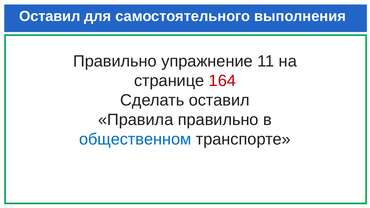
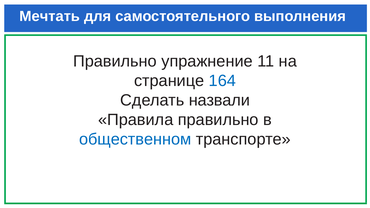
Оставил: Оставил -> Мечтать (50, 16)
164 colour: red -> blue (222, 81)
Сделать оставил: оставил -> назвали (219, 100)
